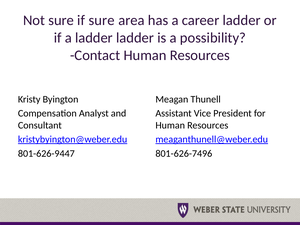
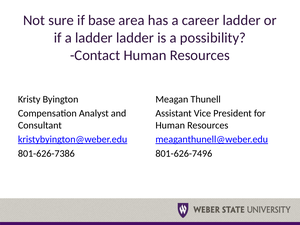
if sure: sure -> base (102, 20)
801-626-9447: 801-626-9447 -> 801-626-7386 (46, 154)
